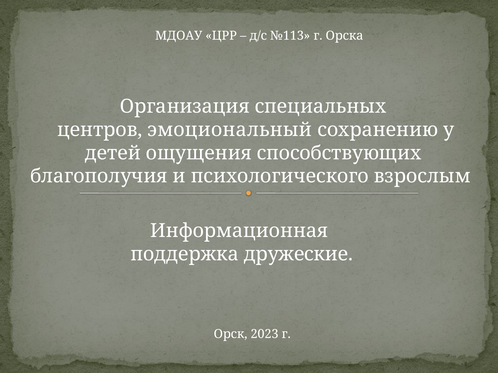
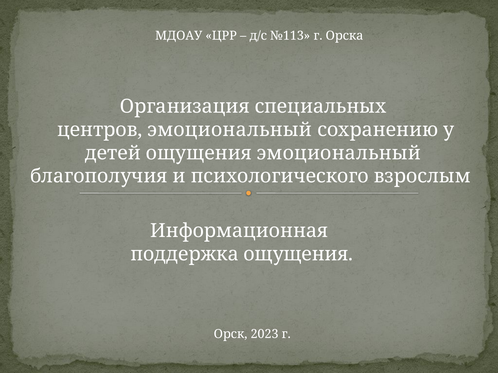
ощущения способствующих: способствующих -> эмоциональный (339, 153)
поддержка дружеские: дружеские -> ощущения (298, 254)
